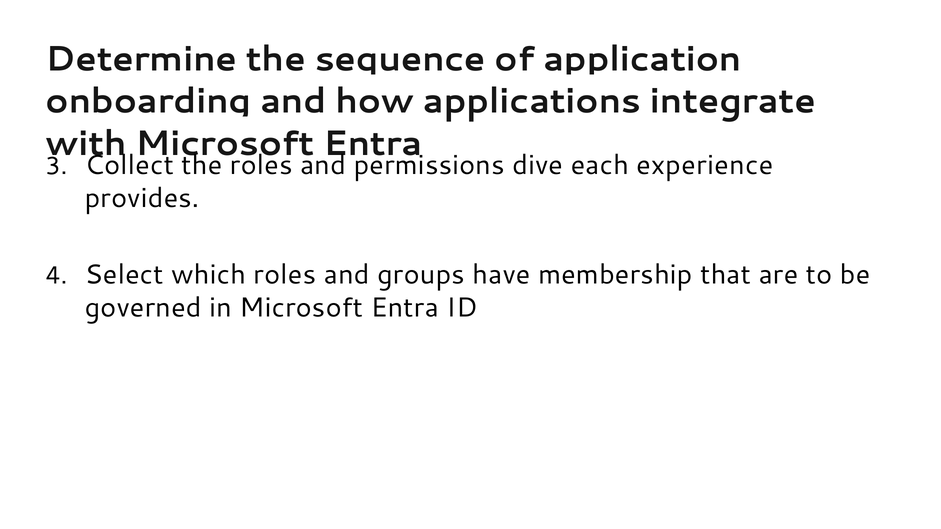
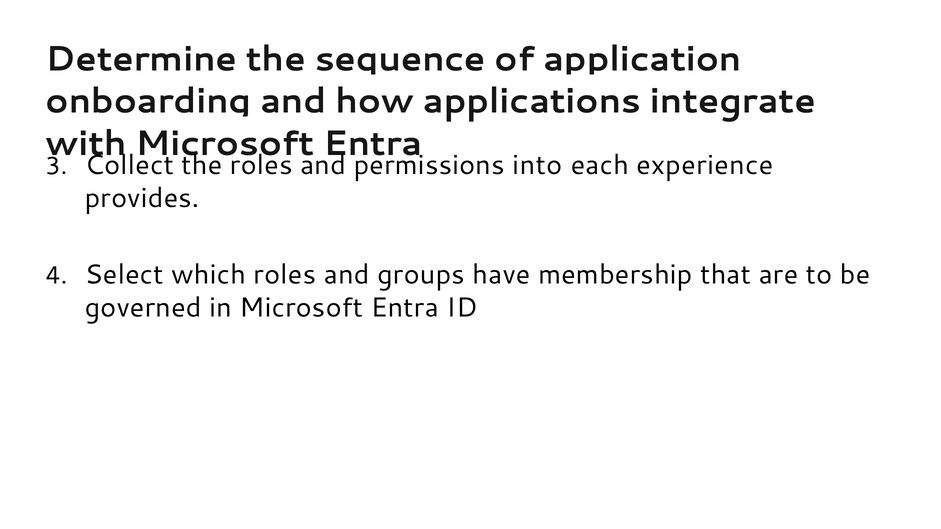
dive: dive -> into (538, 165)
